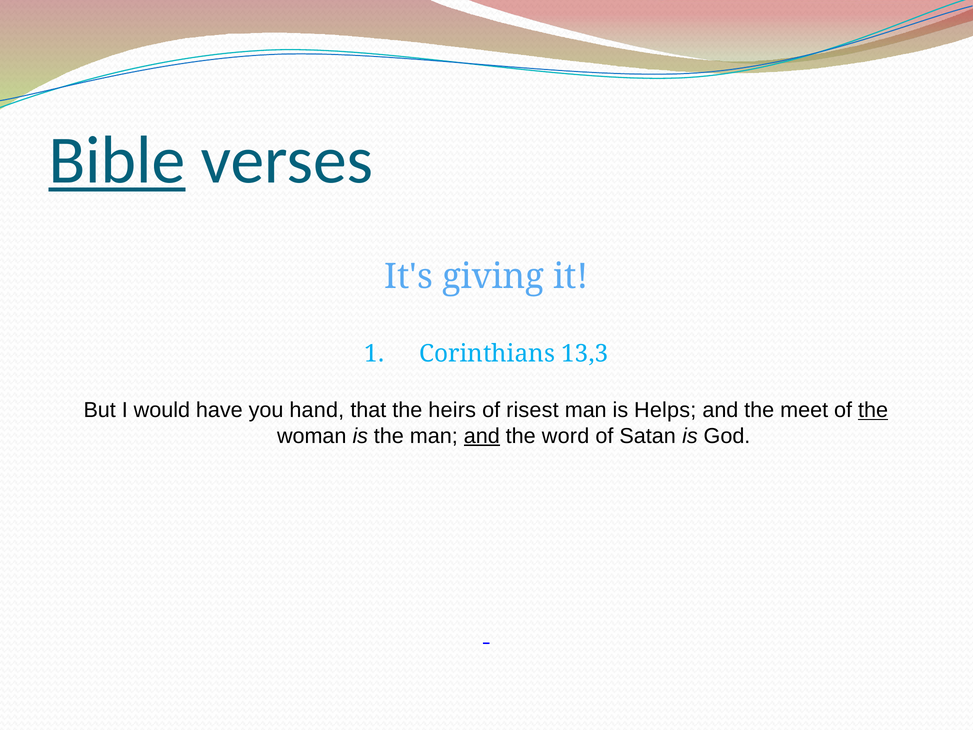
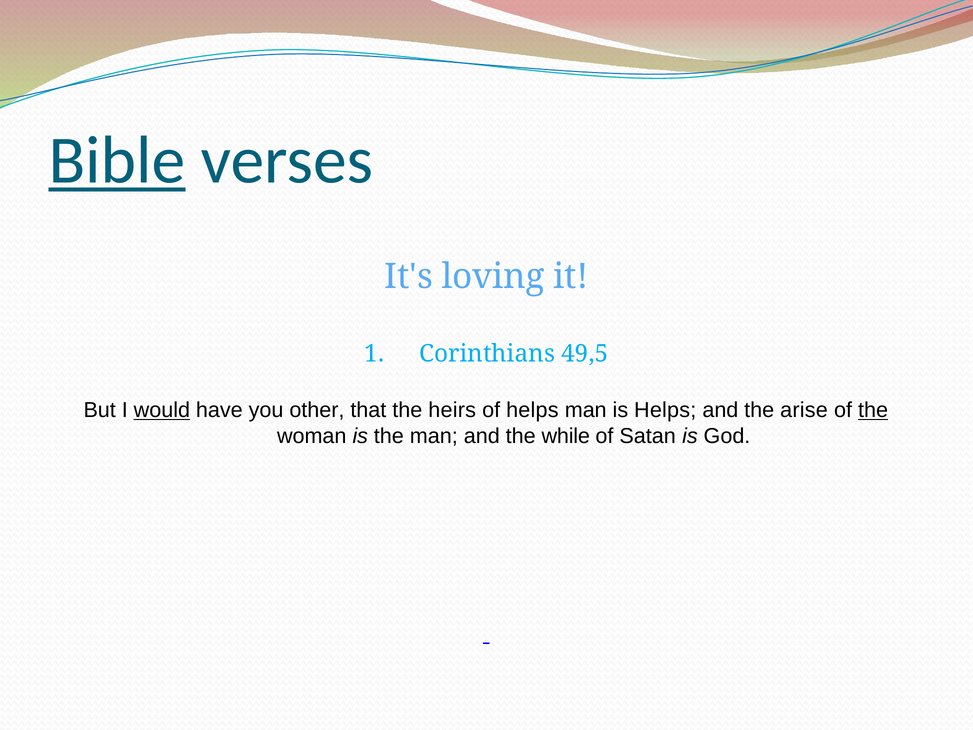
giving: giving -> loving (493, 276)
13,3: 13,3 -> 49,5 (585, 353)
would underline: none -> present (162, 410)
hand: hand -> other (317, 410)
of risest: risest -> helps (532, 410)
meet: meet -> arise (804, 410)
and underline: present -> none (482, 436)
word: word -> while (566, 436)
